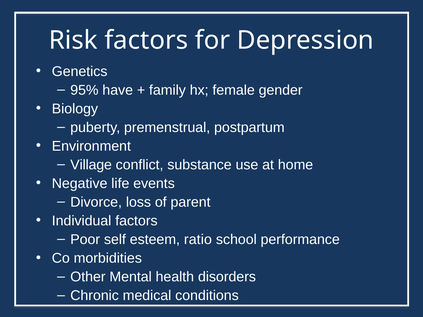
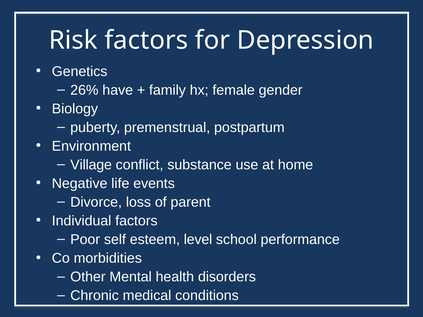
95%: 95% -> 26% (84, 90)
ratio: ratio -> level (198, 240)
